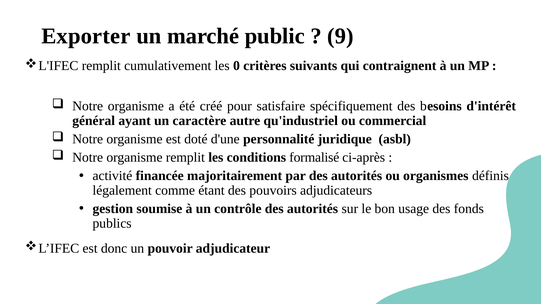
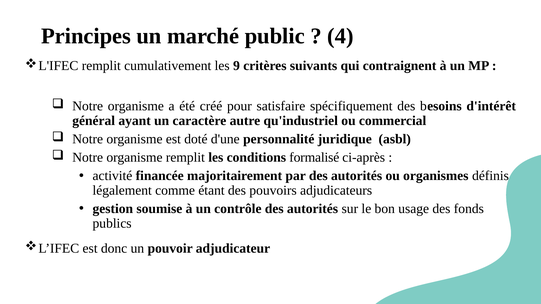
Exporter: Exporter -> Principes (86, 36)
9: 9 -> 4 (340, 36)
0: 0 -> 9 (237, 66)
